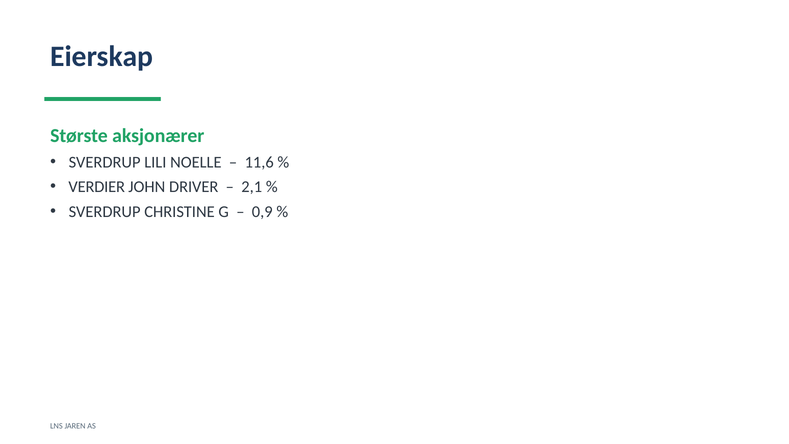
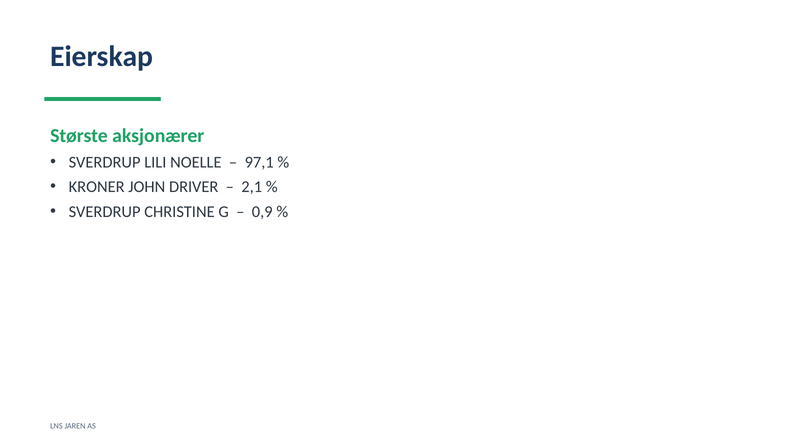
11,6: 11,6 -> 97,1 (259, 162)
VERDIER: VERDIER -> KRONER (97, 187)
